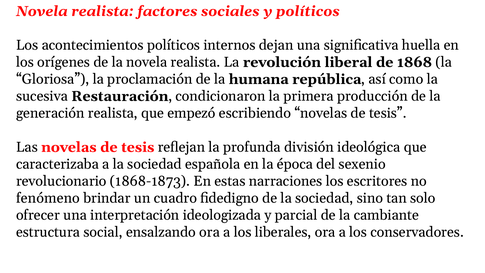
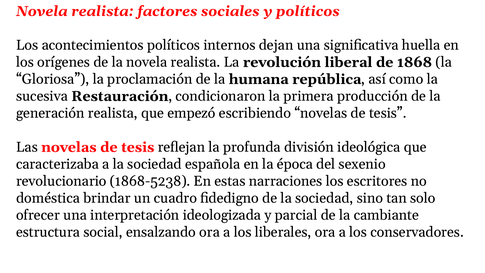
1868-1873: 1868-1873 -> 1868-5238 (150, 181)
fenómeno: fenómeno -> doméstica (48, 198)
